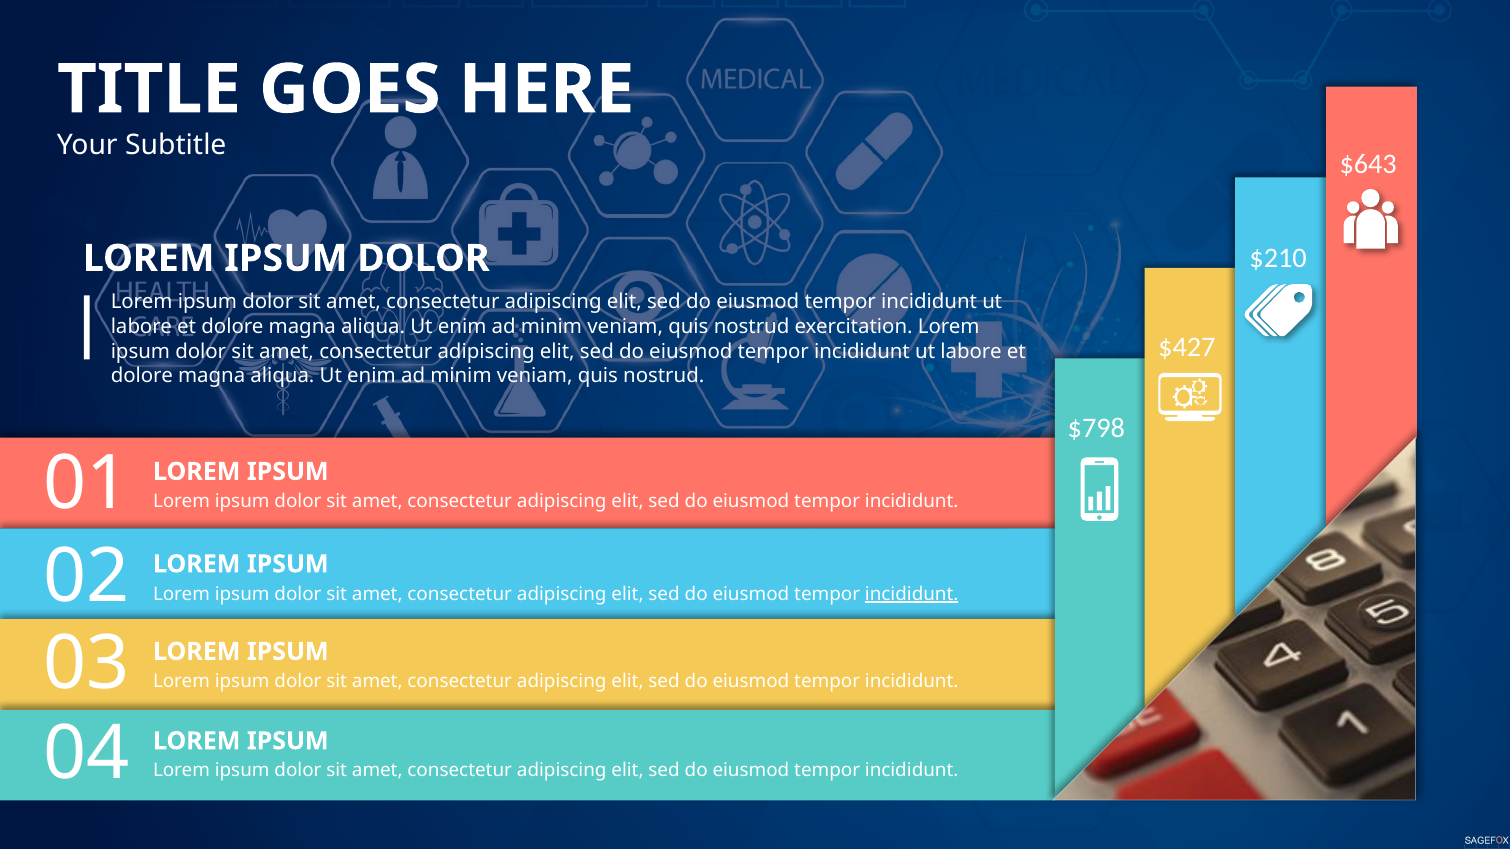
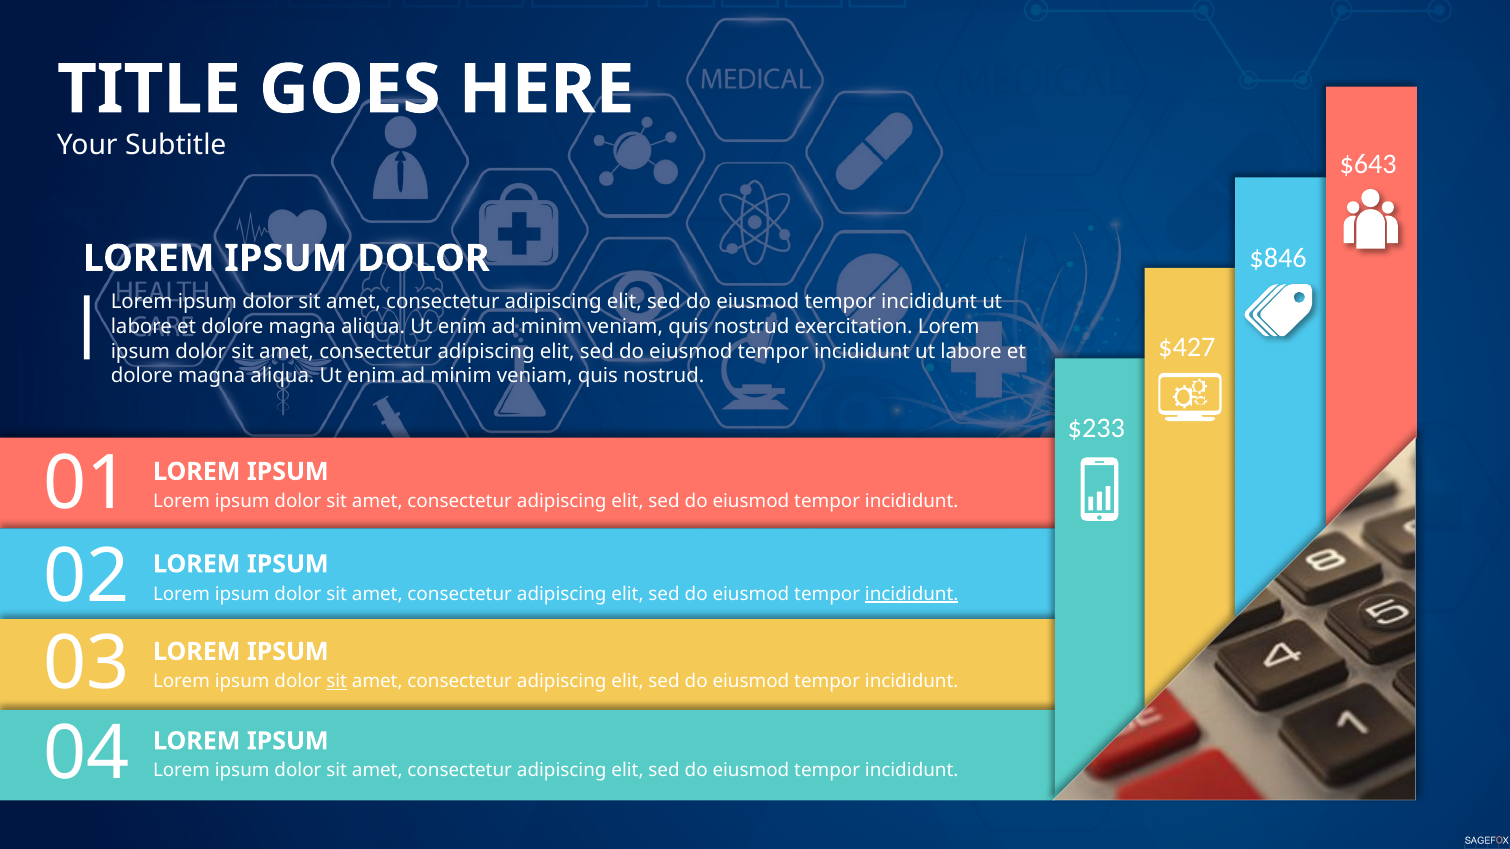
$210: $210 -> $846 (1278, 258)
$798: $798 -> $233 (1096, 429)
sit underline: none -> present (337, 682)
